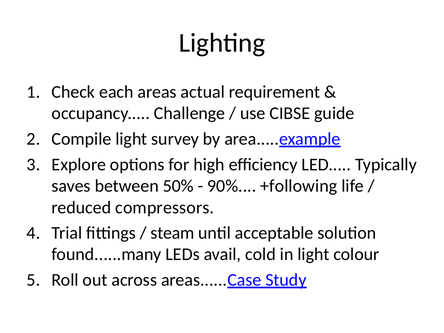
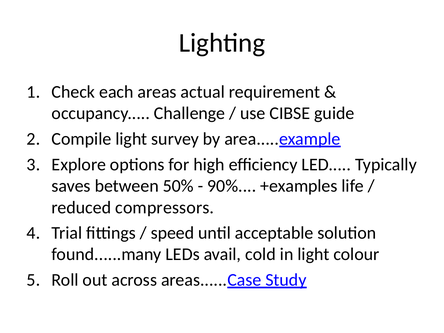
+following: +following -> +examples (299, 186)
steam: steam -> speed (172, 233)
